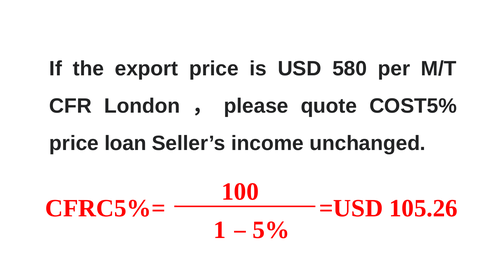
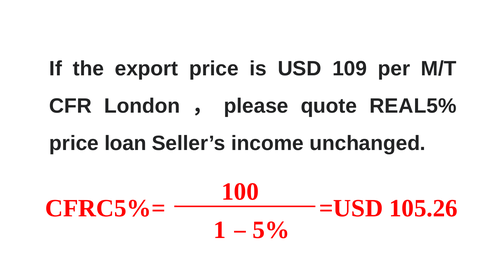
580: 580 -> 109 (350, 69)
COST5%: COST5% -> REAL5% (413, 106)
